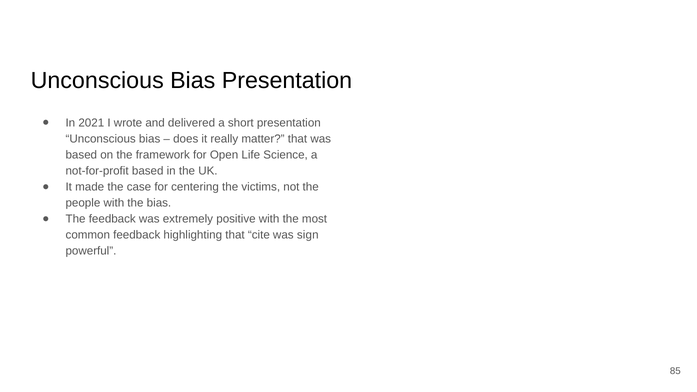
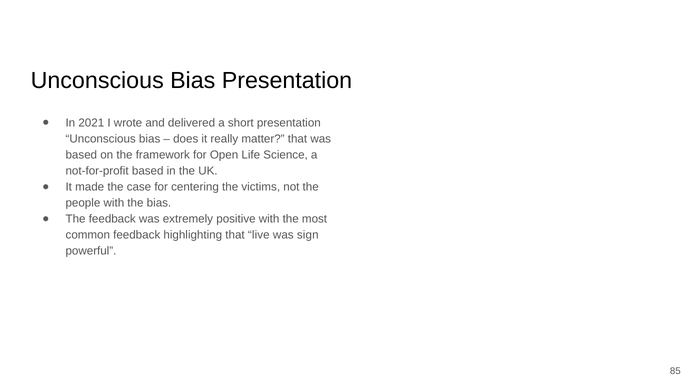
cite: cite -> live (259, 235)
